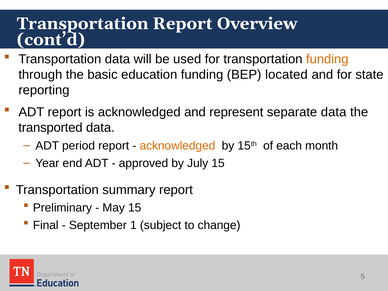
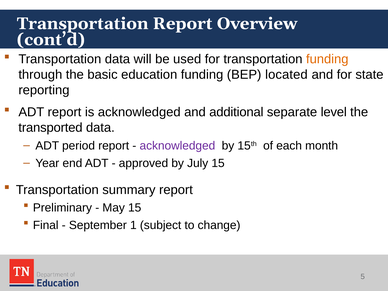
represent: represent -> additional (236, 112)
separate data: data -> level (334, 112)
acknowledged colour: orange -> purple (177, 146)
